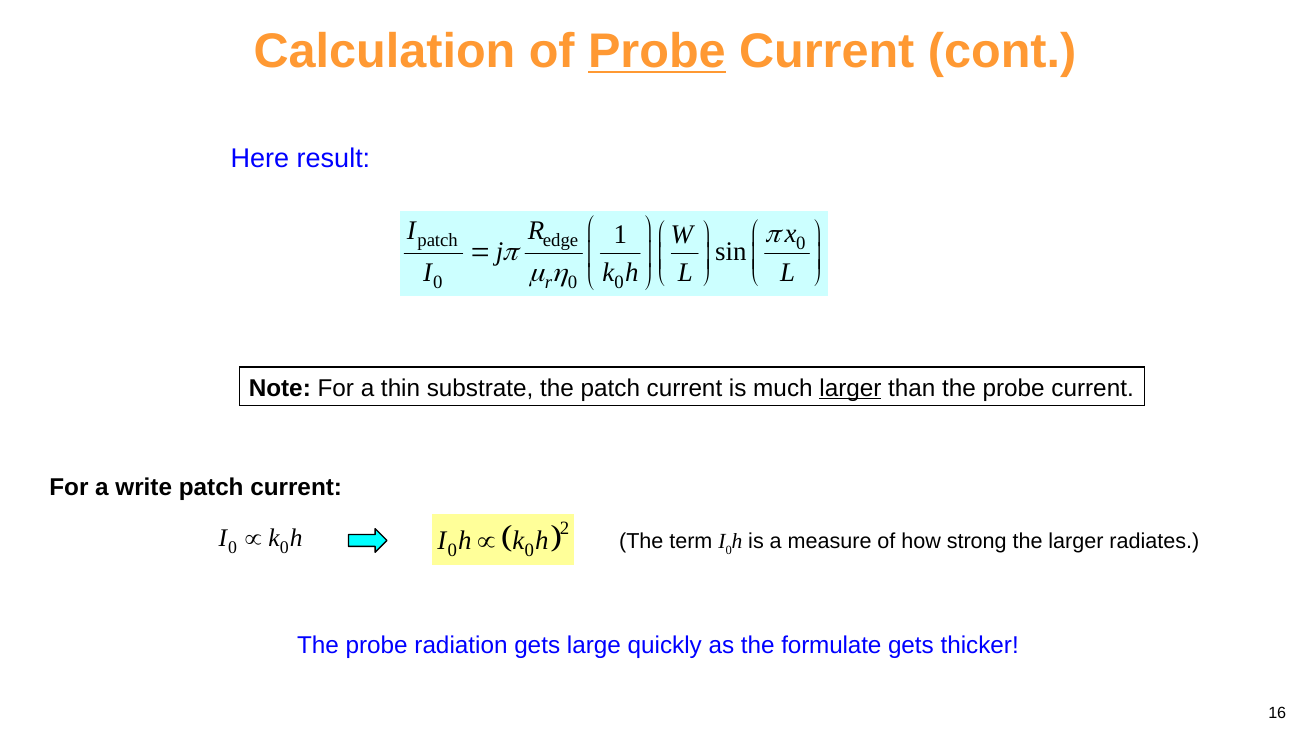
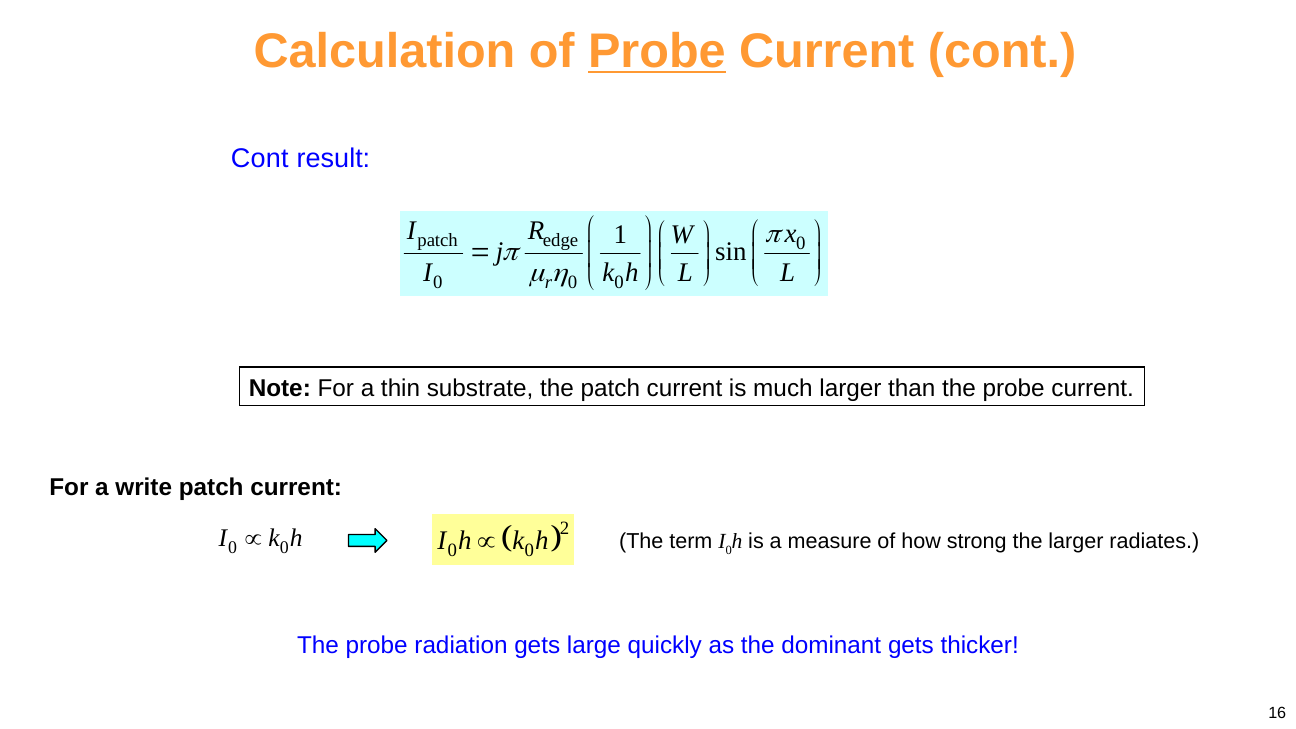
Here: Here -> Cont (260, 158)
larger underline: present -> none (850, 388)
formulate: formulate -> dominant (831, 645)
